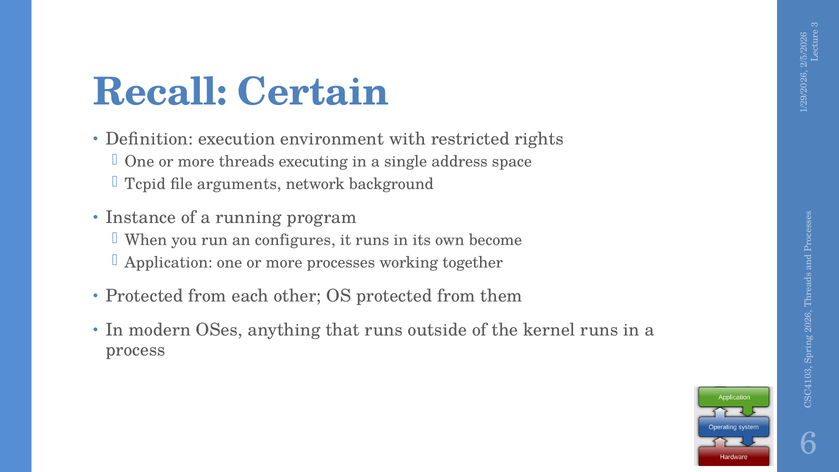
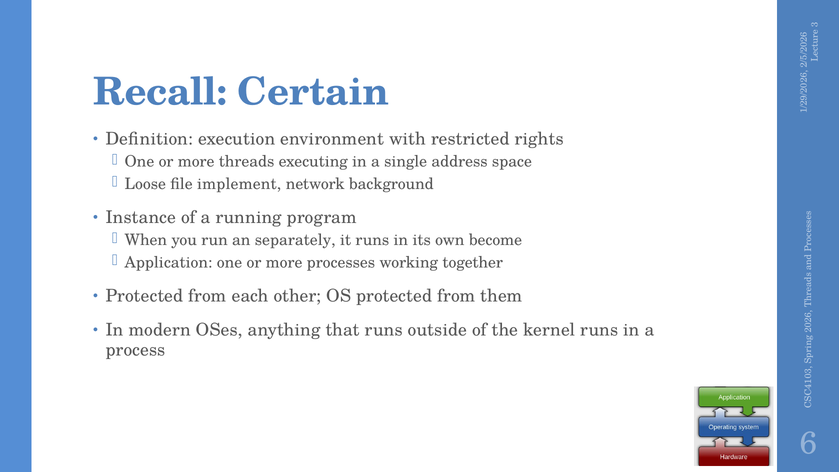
Tcpid: Tcpid -> Loose (145, 184)
arguments: arguments -> implement (239, 184)
configures: configures -> separately (295, 240)
